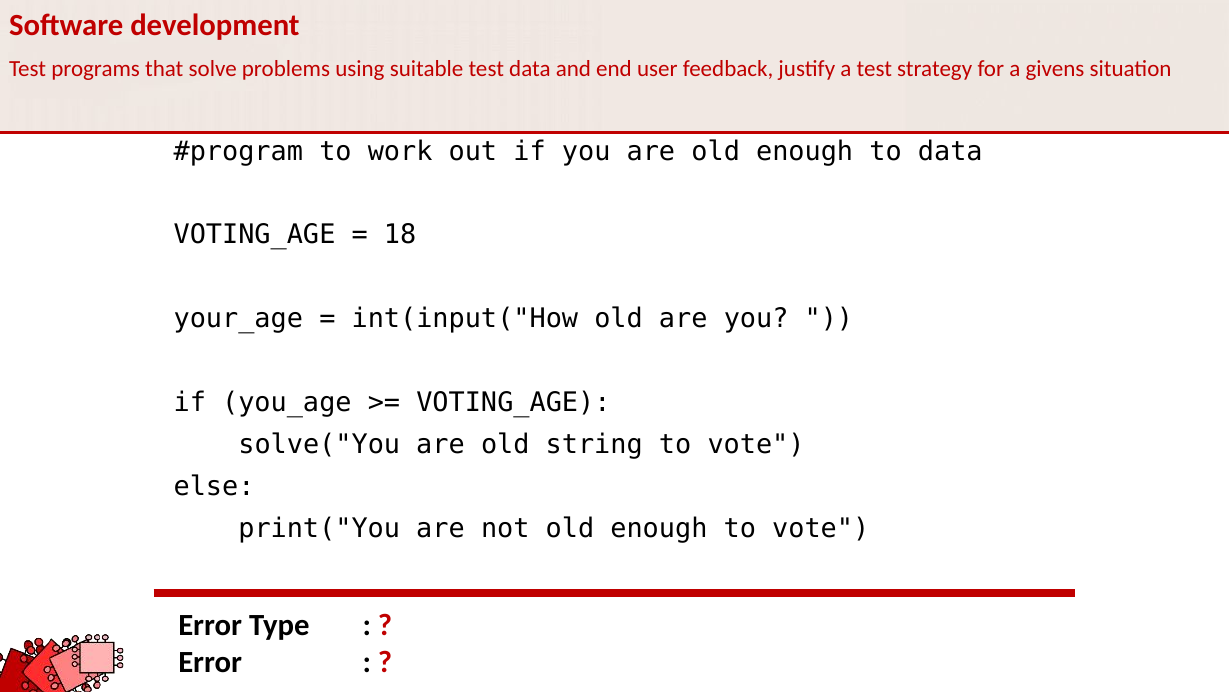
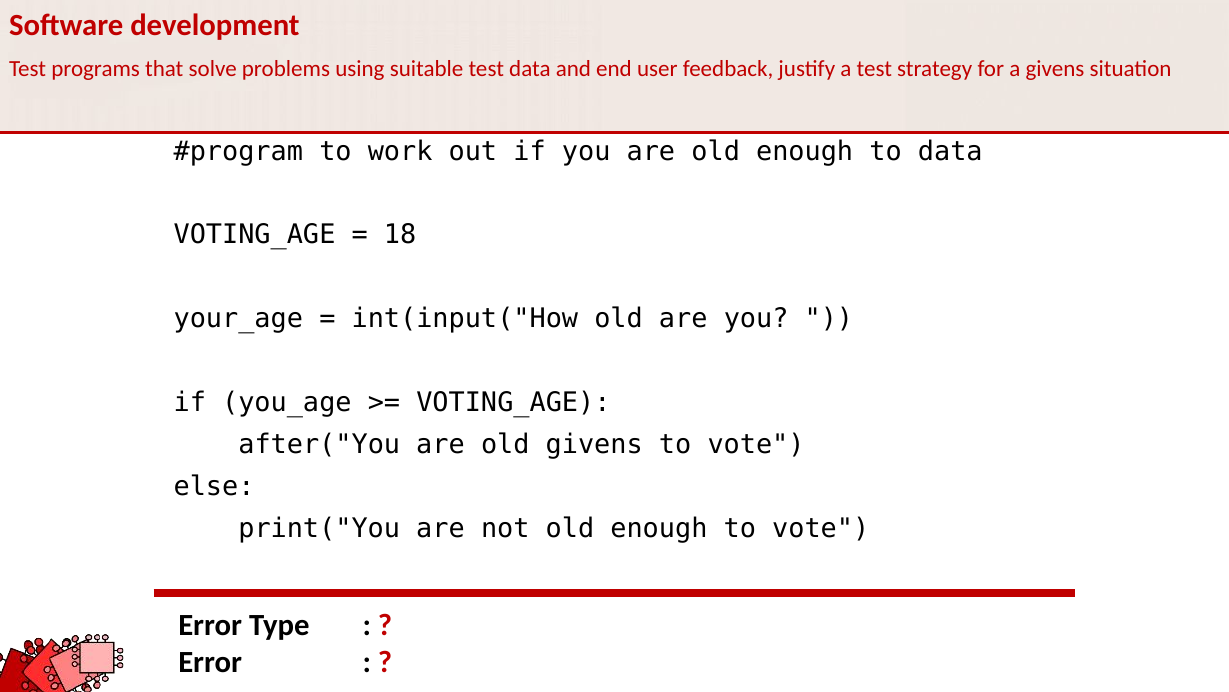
solve("You: solve("You -> after("You (319, 444)
old string: string -> givens (594, 444)
